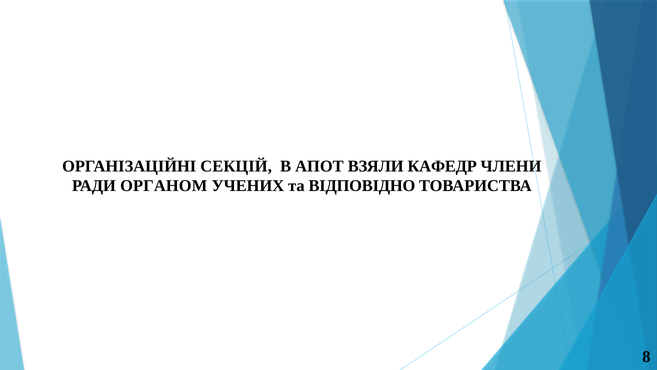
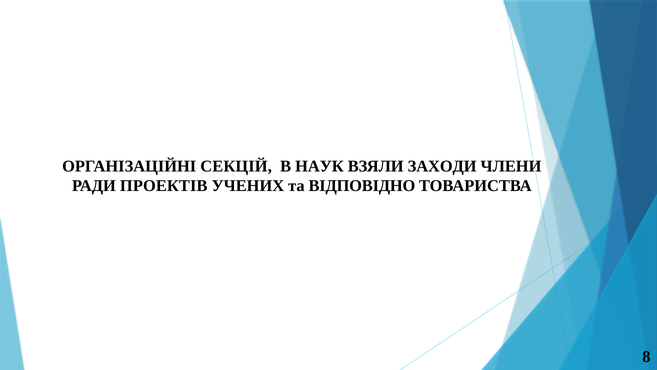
АПОТ: АПОТ -> НАУК (319, 166)
КАФЕДР: КАФЕДР -> ЗАХОДИ (442, 166)
ОРГАНОМ: ОРГАНОМ -> ПРОЕКТІВ (164, 186)
